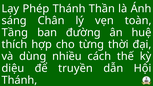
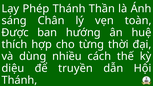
Tầng: Tầng -> Được (15, 33)
đường: đường -> hướng (83, 33)
